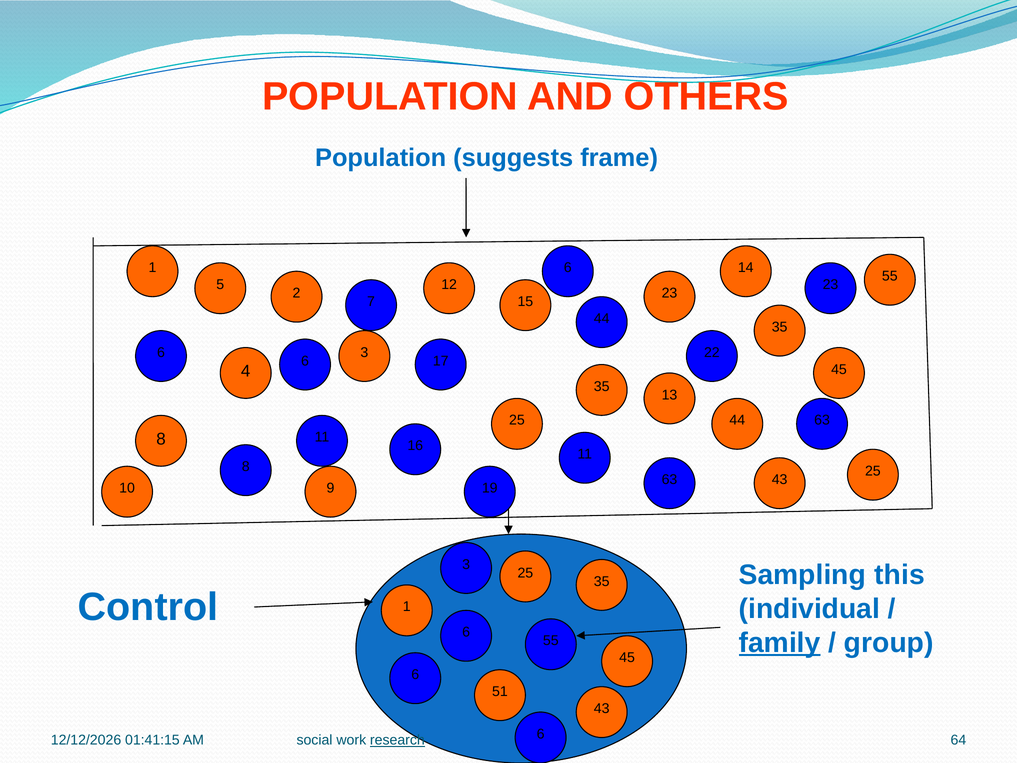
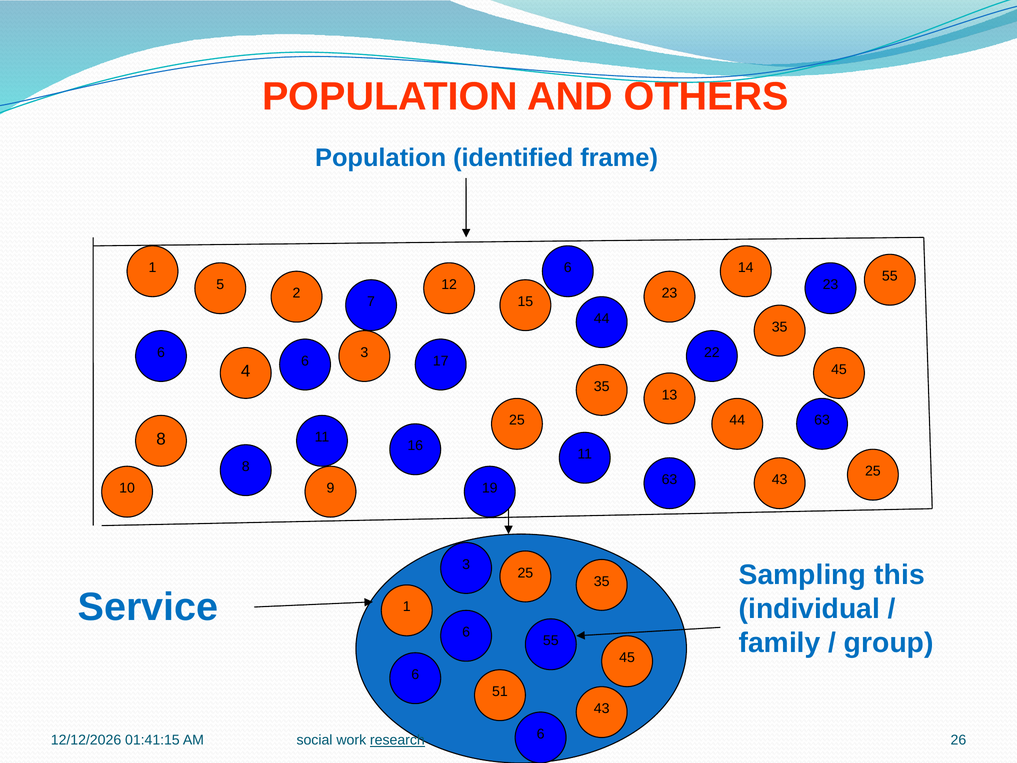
suggests: suggests -> identified (513, 158)
Control: Control -> Service (148, 607)
family underline: present -> none (780, 643)
64: 64 -> 26 (958, 740)
